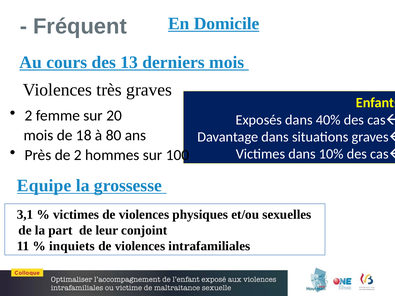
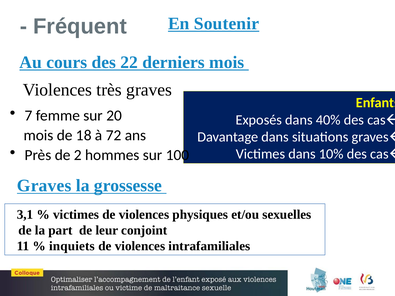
Domicile: Domicile -> Soutenir (226, 24)
13: 13 -> 22 (129, 62)
2: 2 -> 7 (29, 116)
80: 80 -> 72 (114, 135)
Equipe: Equipe -> Graves (44, 186)
